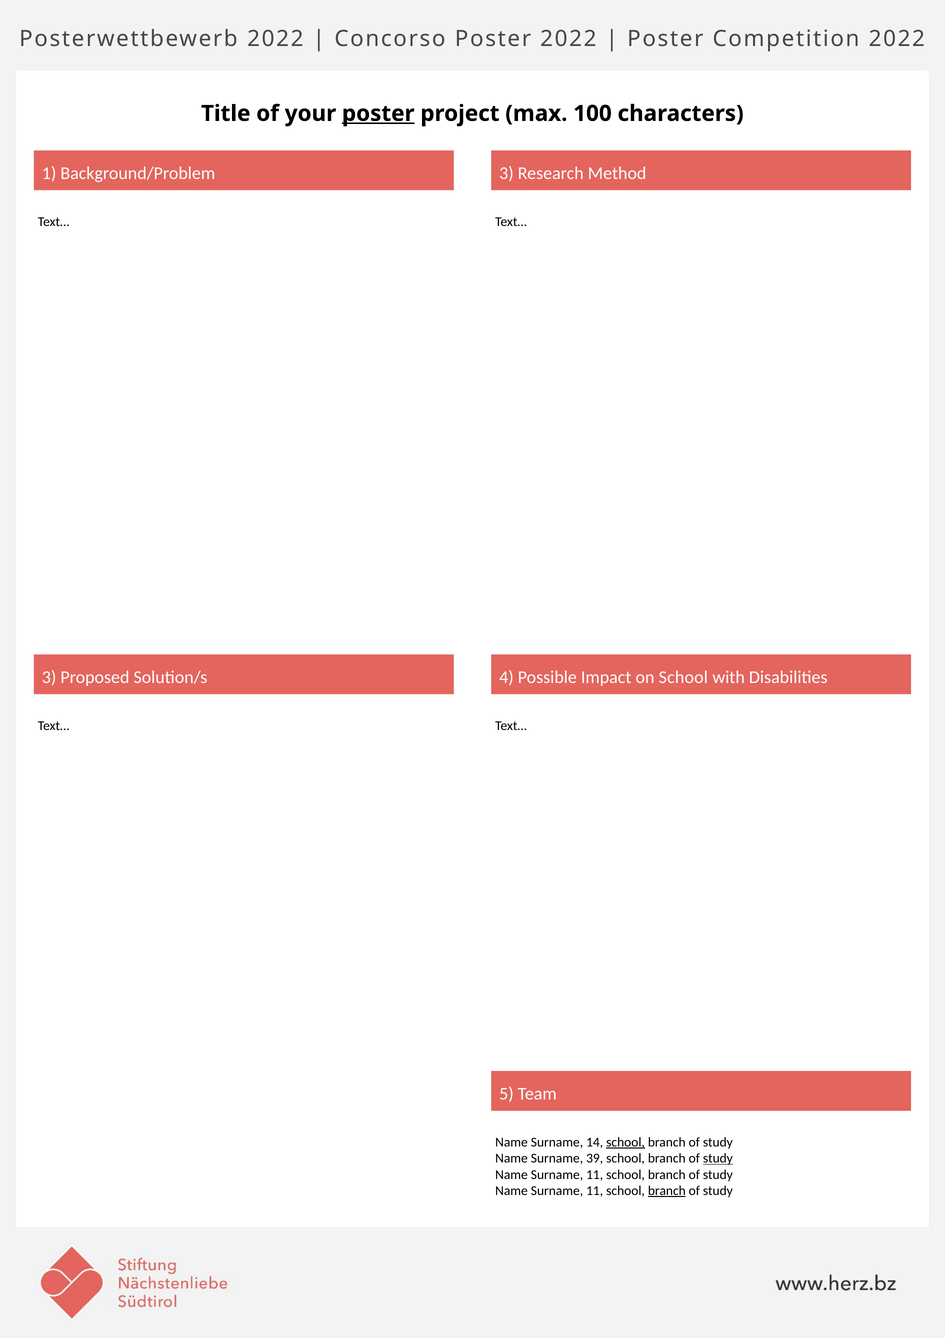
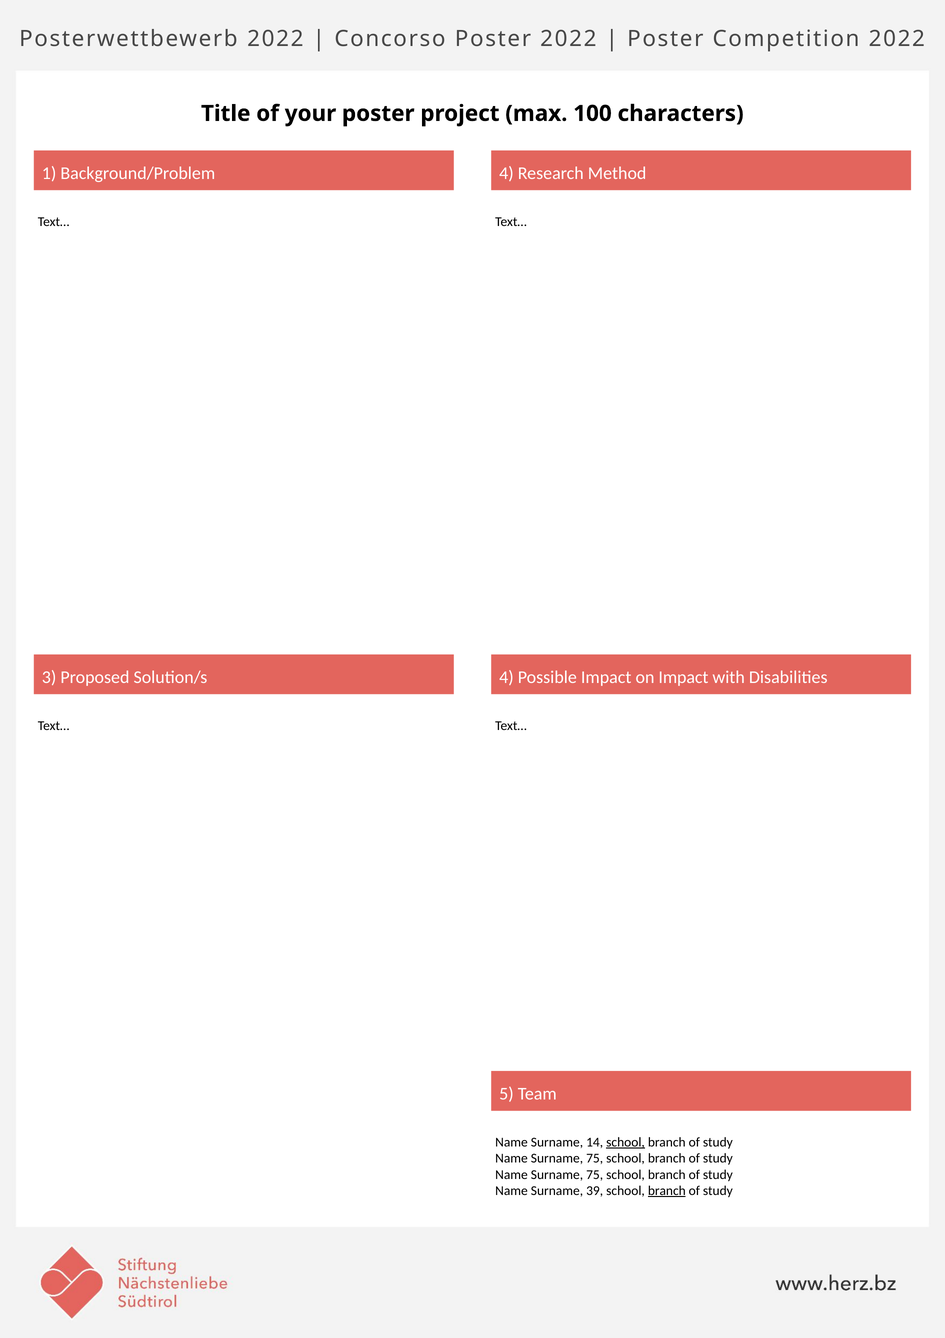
poster underline: present -> none (378, 114)
Background/Problem 3: 3 -> 4 (506, 173)
on School: School -> Impact (683, 677)
39: 39 -> 75 (595, 1158)
study underline: present -> none (718, 1158)
11: 11 -> 75 (595, 1175)
11: 11 -> 39 (595, 1191)
